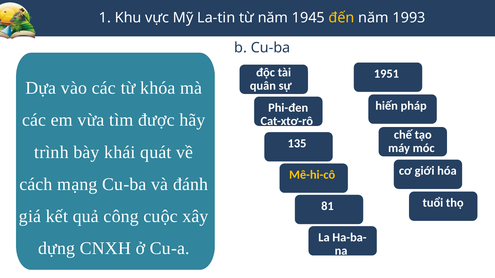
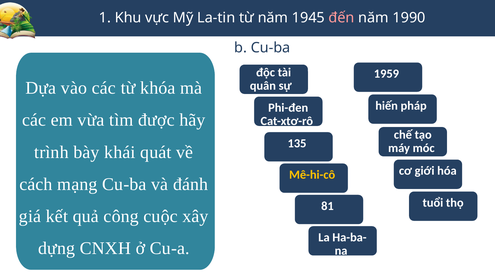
đến colour: yellow -> pink (342, 18)
1993: 1993 -> 1990 (409, 18)
1951: 1951 -> 1959 (386, 74)
